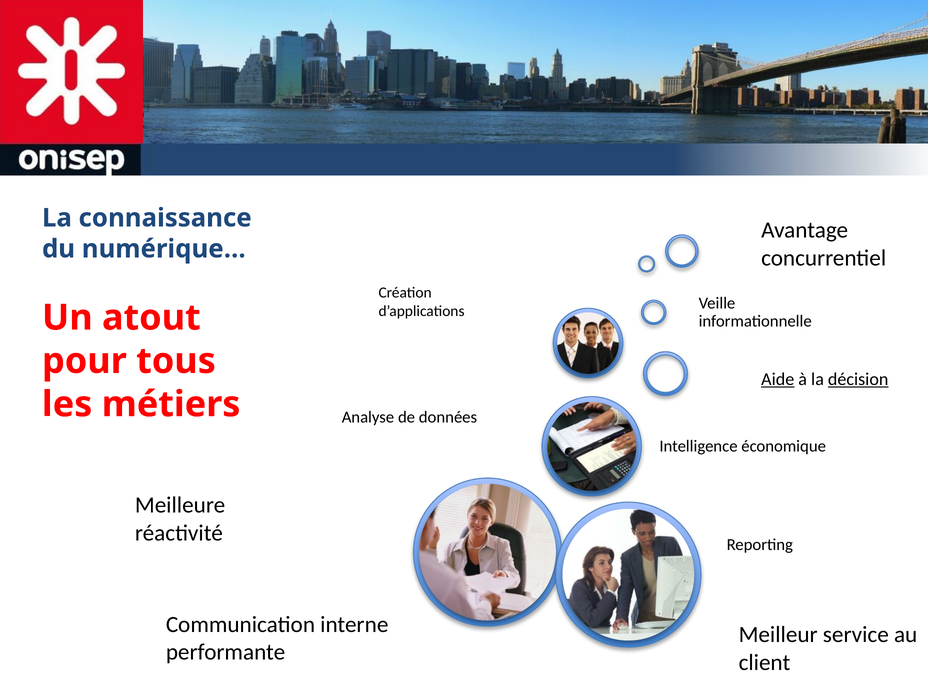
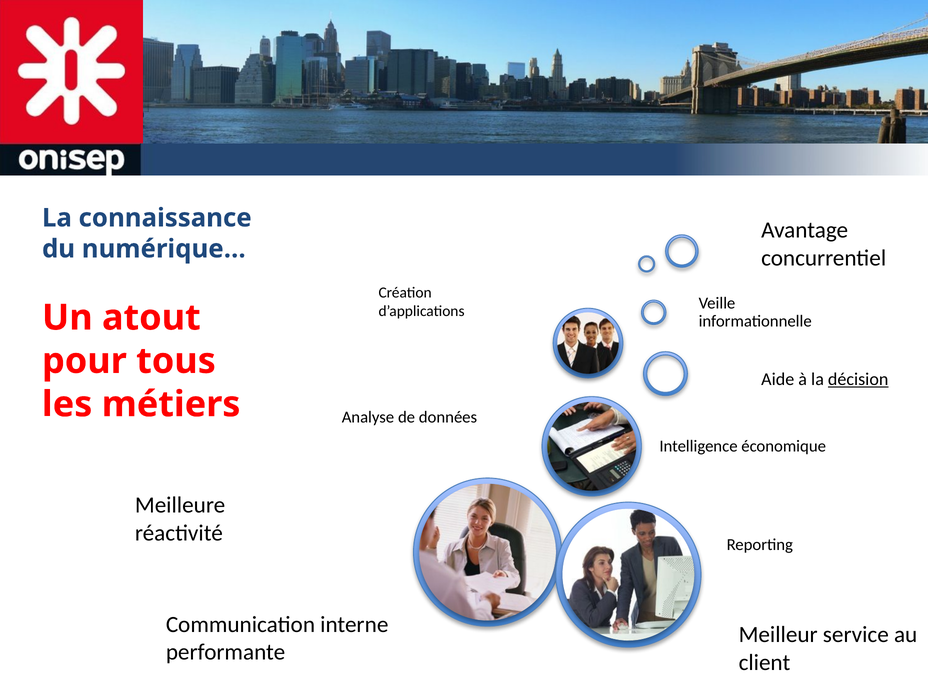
Aide underline: present -> none (778, 379)
